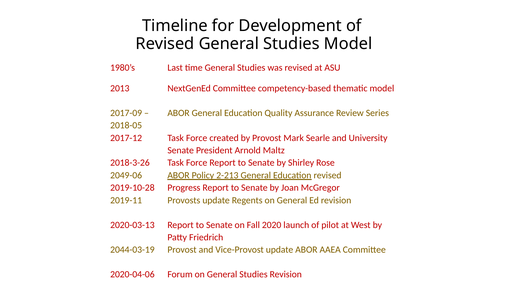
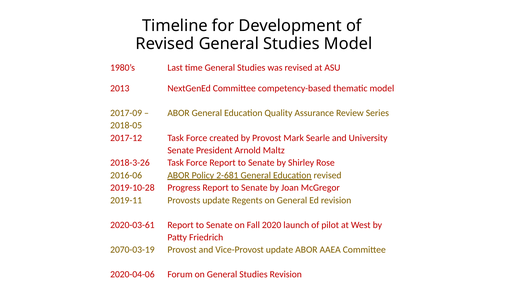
2049-06: 2049-06 -> 2016-06 (126, 175)
2-213: 2-213 -> 2-681 (227, 175)
2020-03-13: 2020-03-13 -> 2020-03-61 (132, 225)
2044-03-19: 2044-03-19 -> 2070-03-19 (132, 250)
